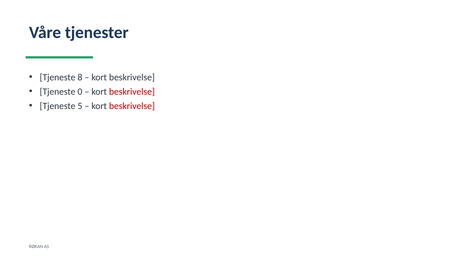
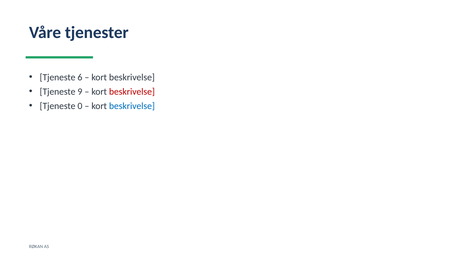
8: 8 -> 6 (80, 77)
0: 0 -> 9 (80, 91)
5: 5 -> 0 (80, 106)
beskrivelse colour: red -> blue (132, 106)
